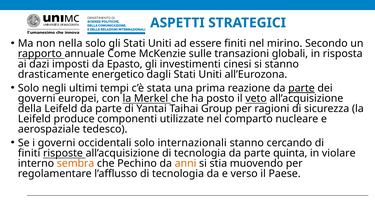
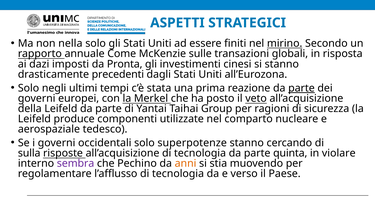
mirino underline: none -> present (285, 43)
Epasto: Epasto -> Pronta (125, 64)
energetico: energetico -> precedenti (118, 74)
internazionali: internazionali -> superpotenze (192, 143)
finiti: finiti -> sulla (29, 153)
sembra colour: orange -> purple (76, 163)
